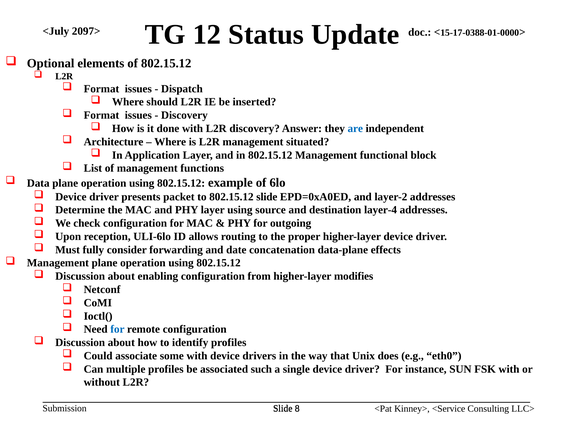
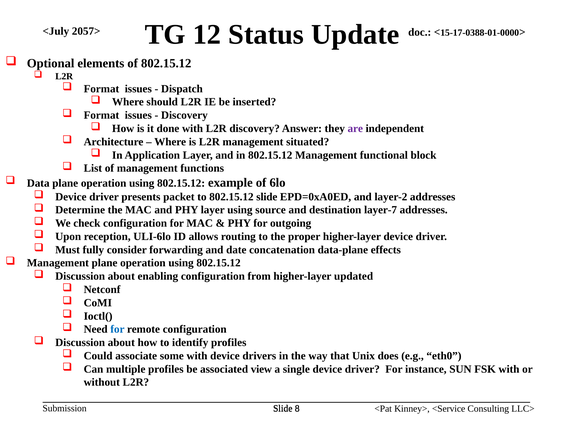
2097>: 2097> -> 2057> (86, 31)
are colour: blue -> purple (355, 129)
layer-4: layer-4 -> layer-7 (381, 210)
modifies: modifies -> updated (354, 276)
such: such -> view (261, 369)
